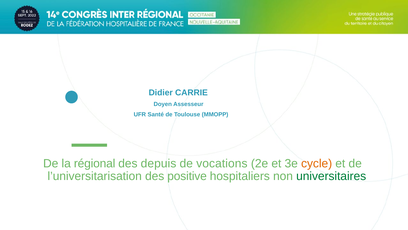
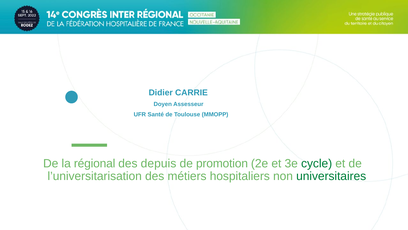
vocations: vocations -> promotion (222, 163)
cycle colour: orange -> green (317, 163)
positive: positive -> métiers (187, 176)
